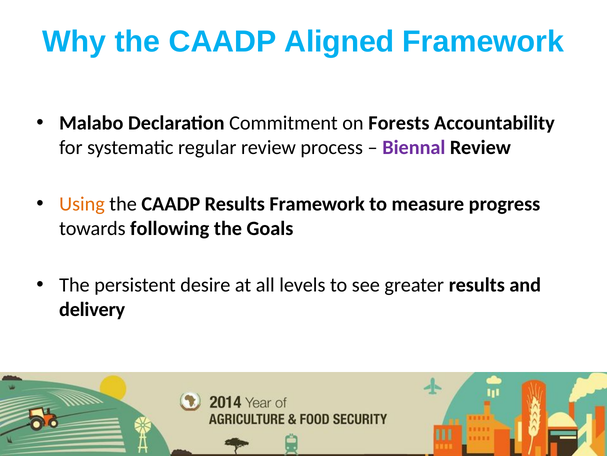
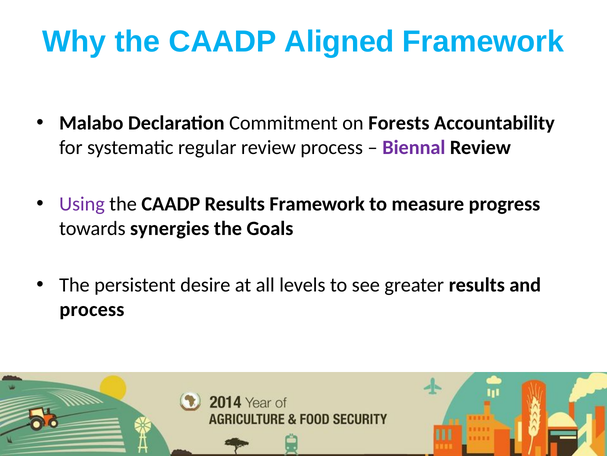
Using colour: orange -> purple (82, 204)
following: following -> synergies (170, 228)
delivery: delivery -> process (92, 309)
